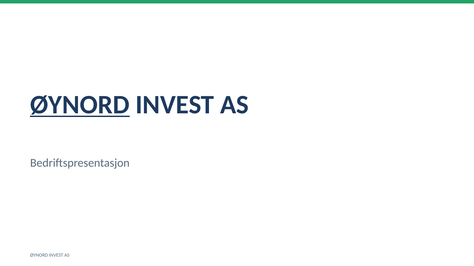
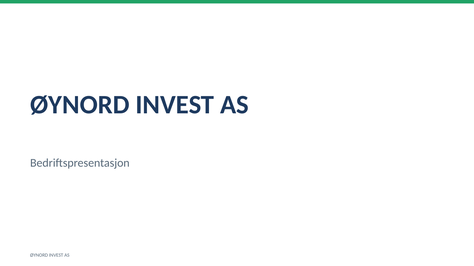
ØYNORD underline: present -> none (80, 105)
